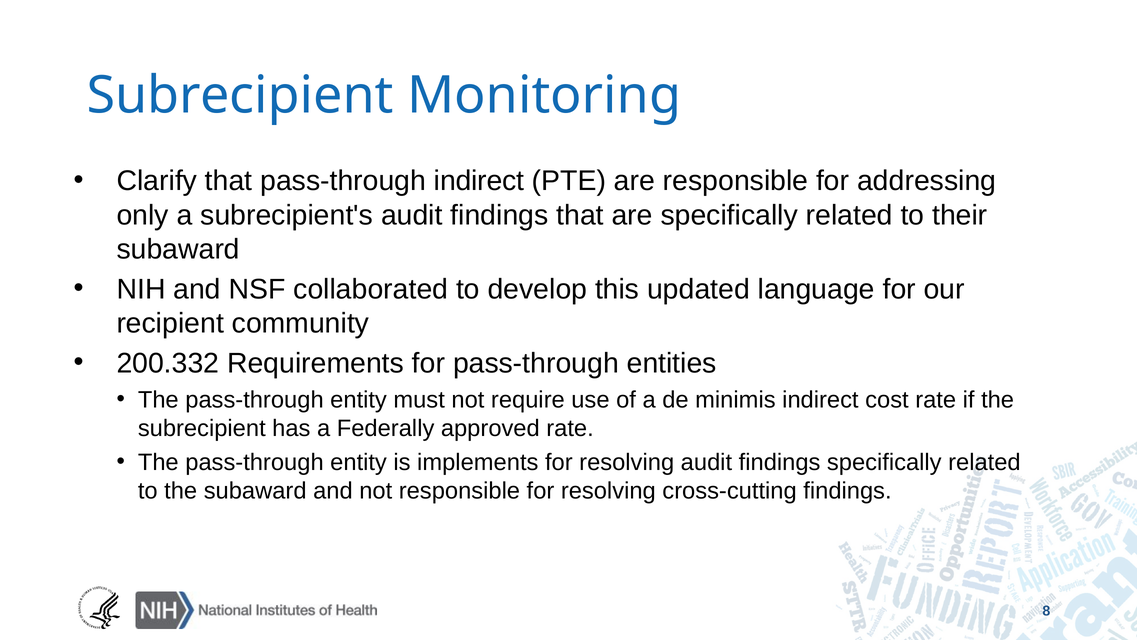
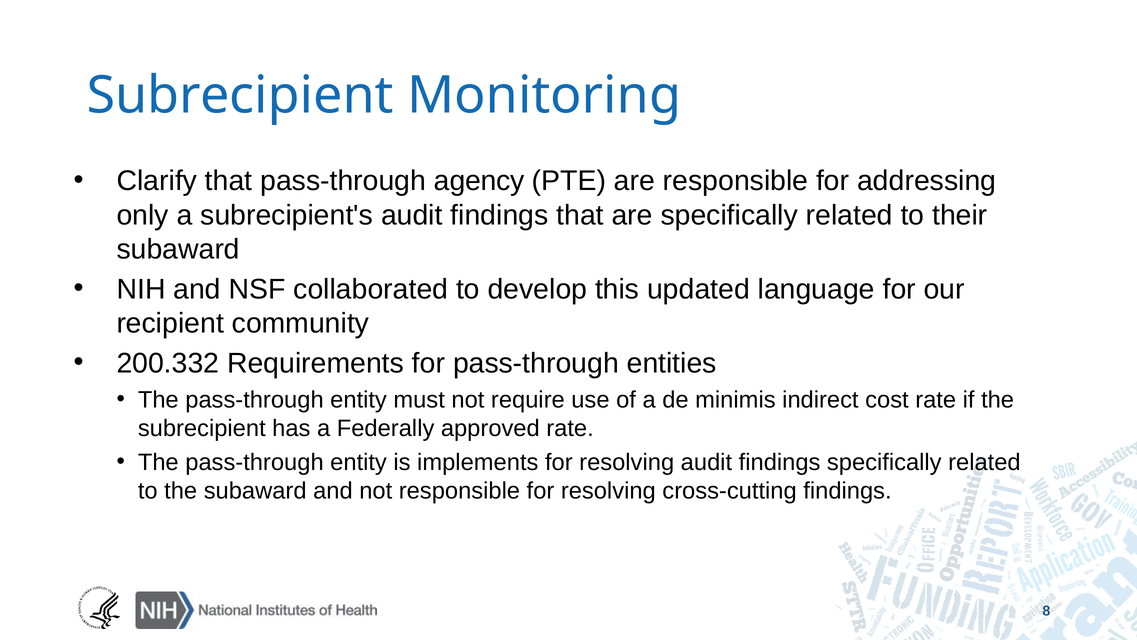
pass-through indirect: indirect -> agency (479, 181)
